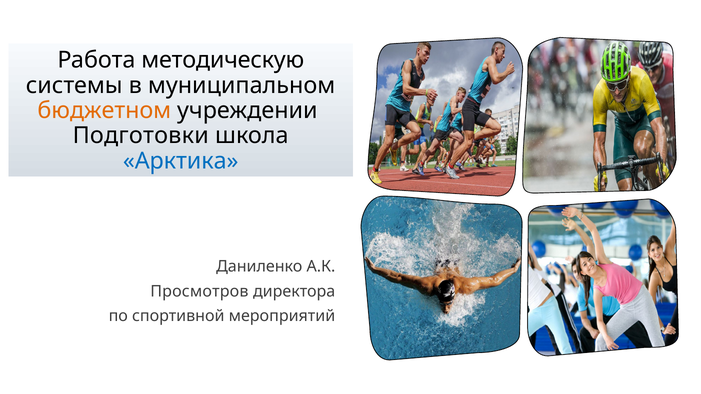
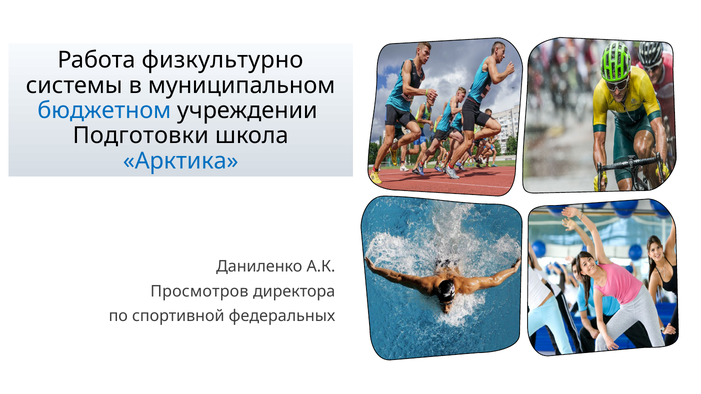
методическую: методическую -> физкультурно (223, 60)
бюджетном colour: orange -> blue (104, 111)
мероприятий: мероприятий -> федеральных (282, 316)
